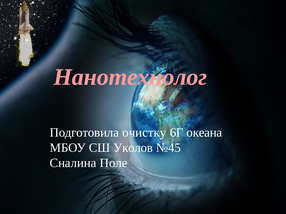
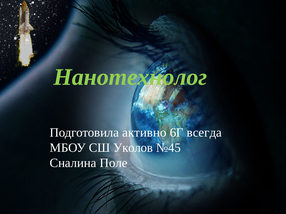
Нанотехнолог colour: pink -> light green (130, 77)
очистку: очистку -> активно (144, 133)
океана: океана -> всегда (204, 133)
